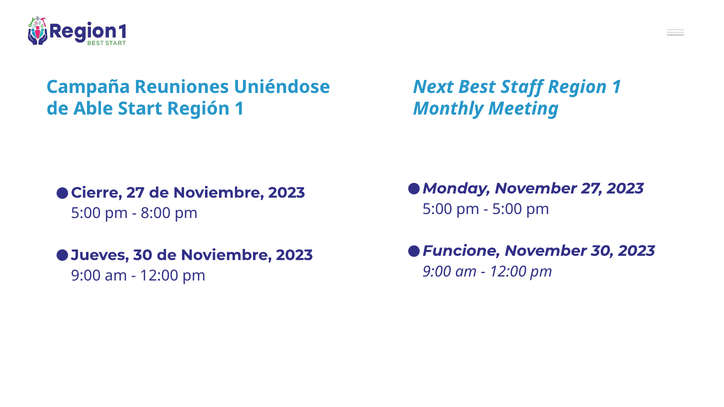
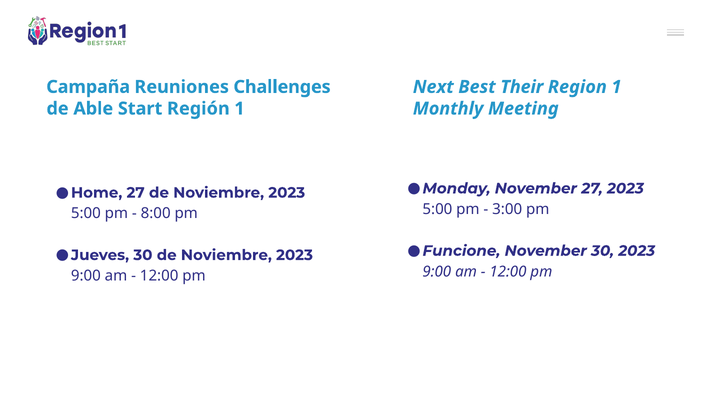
Uniéndose: Uniéndose -> Challenges (282, 87)
Staff: Staff -> Their (522, 87)
Cierre: Cierre -> Home (97, 193)
5:00: 5:00 -> 3:00 (507, 209)
